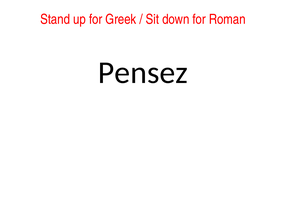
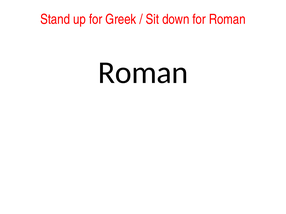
Pensez: Pensez -> Roman (143, 73)
